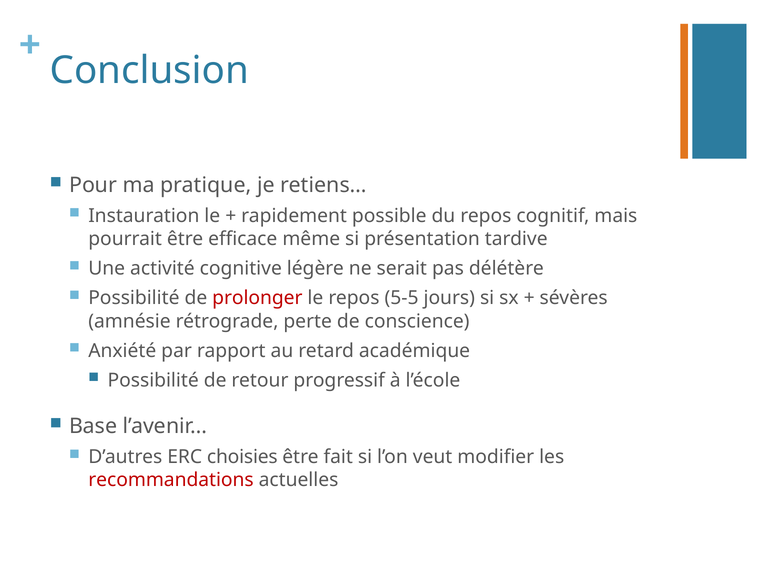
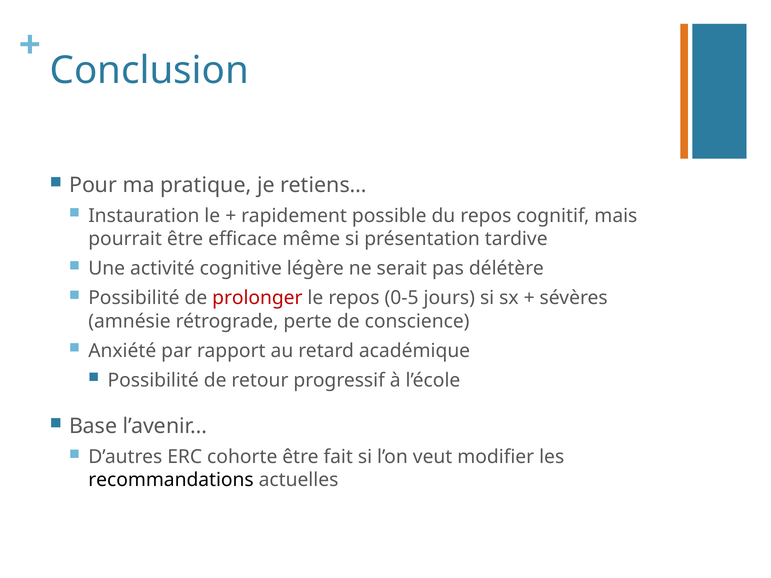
5-5: 5-5 -> 0-5 (402, 298)
choisies: choisies -> cohorte (242, 457)
recommandations colour: red -> black (171, 480)
